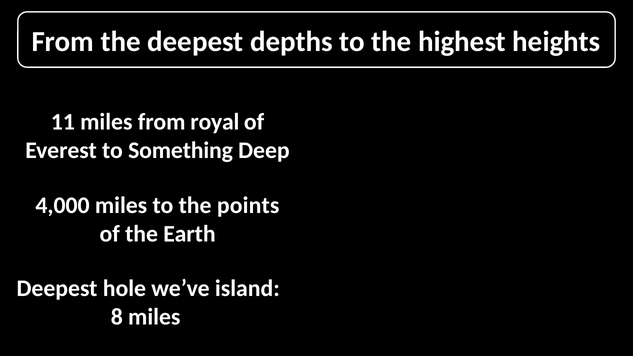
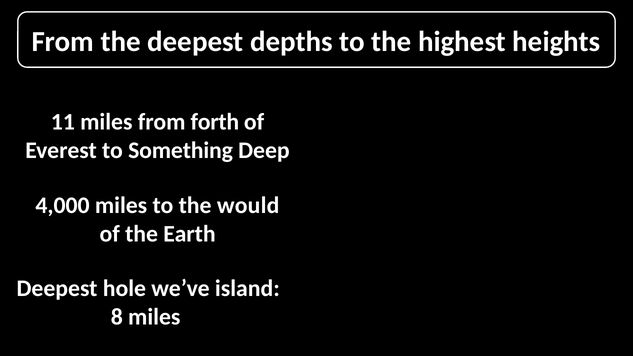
royal: royal -> forth (215, 122)
points: points -> would (248, 205)
